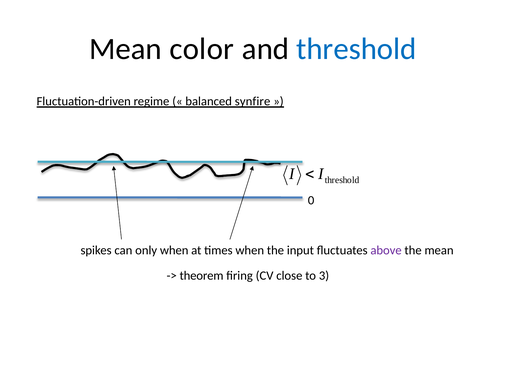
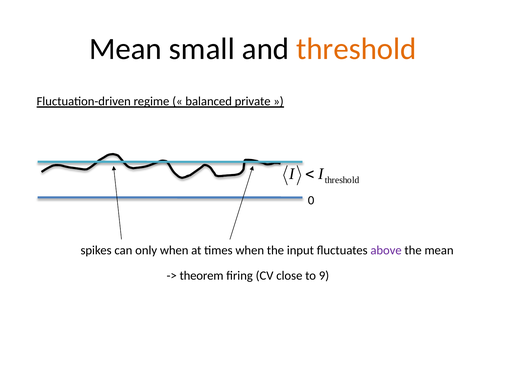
color: color -> small (202, 49)
threshold colour: blue -> orange (356, 49)
synfire: synfire -> private (253, 101)
3: 3 -> 9 (324, 275)
